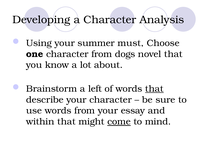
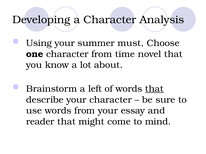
dogs: dogs -> time (125, 54)
within: within -> reader (40, 122)
come underline: present -> none (119, 122)
